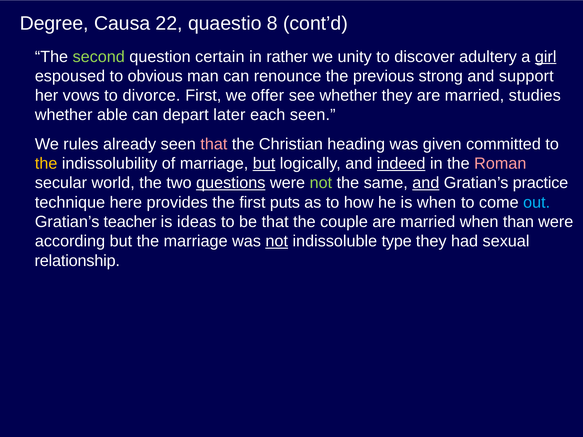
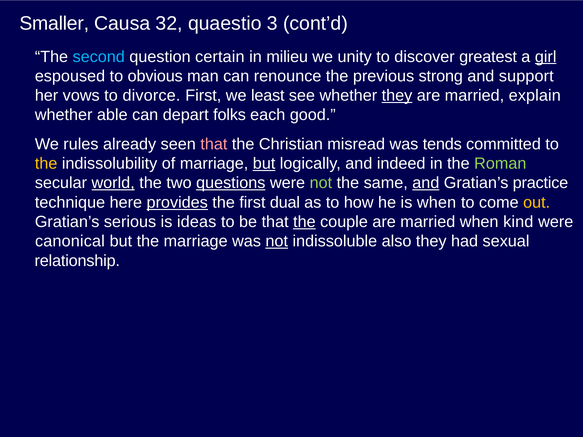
Degree: Degree -> Smaller (54, 23)
22: 22 -> 32 (169, 23)
8: 8 -> 3 (272, 23)
second colour: light green -> light blue (99, 57)
rather: rather -> milieu (287, 57)
adultery: adultery -> greatest (488, 57)
offer: offer -> least (268, 96)
they underline: none -> present (397, 96)
studies: studies -> explain (535, 96)
later: later -> folks (230, 115)
each seen: seen -> good (313, 115)
heading: heading -> misread (356, 144)
given: given -> tends (442, 144)
indeed underline: present -> none (401, 164)
Roman colour: pink -> light green (500, 164)
world underline: none -> present (113, 183)
provides underline: none -> present (177, 203)
puts: puts -> dual (285, 203)
out colour: light blue -> yellow (537, 203)
teacher: teacher -> serious (130, 222)
the underline: none -> present (304, 222)
than: than -> kind (518, 222)
according: according -> canonical (70, 241)
type: type -> also (397, 241)
